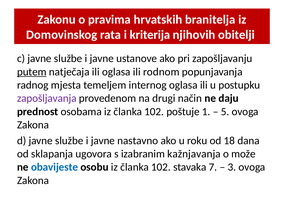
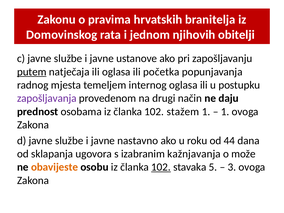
kriterija: kriterija -> jednom (150, 35)
rodnom: rodnom -> početka (161, 72)
poštuje: poštuje -> stažem (183, 112)
5: 5 -> 1 (225, 112)
18: 18 -> 44 (229, 141)
obavijeste colour: blue -> orange (54, 167)
102 underline: none -> present (161, 167)
7: 7 -> 5 (213, 167)
